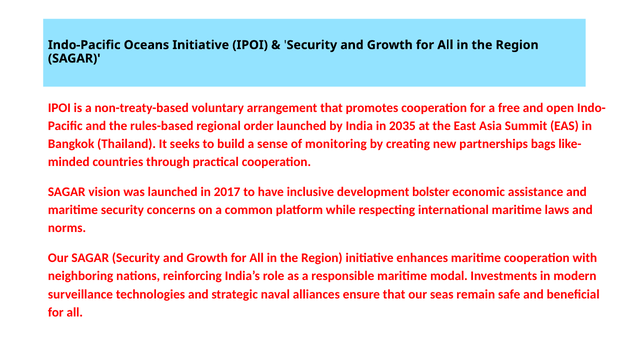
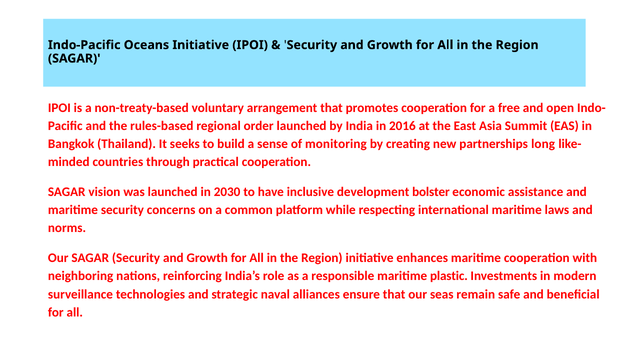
2035: 2035 -> 2016 (402, 126)
bags: bags -> long (543, 144)
2017: 2017 -> 2030 (227, 192)
modal: modal -> plastic (449, 276)
